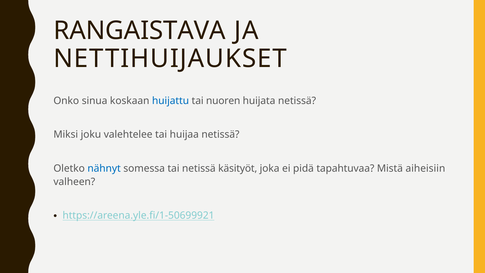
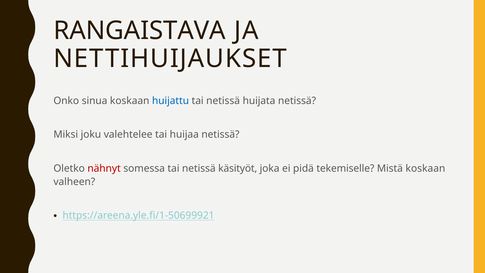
nuoren: nuoren -> netissä (223, 101)
nähnyt colour: blue -> red (104, 168)
tapahtuvaa: tapahtuvaa -> tekemiselle (345, 168)
Mistä aiheisiin: aiheisiin -> koskaan (425, 168)
